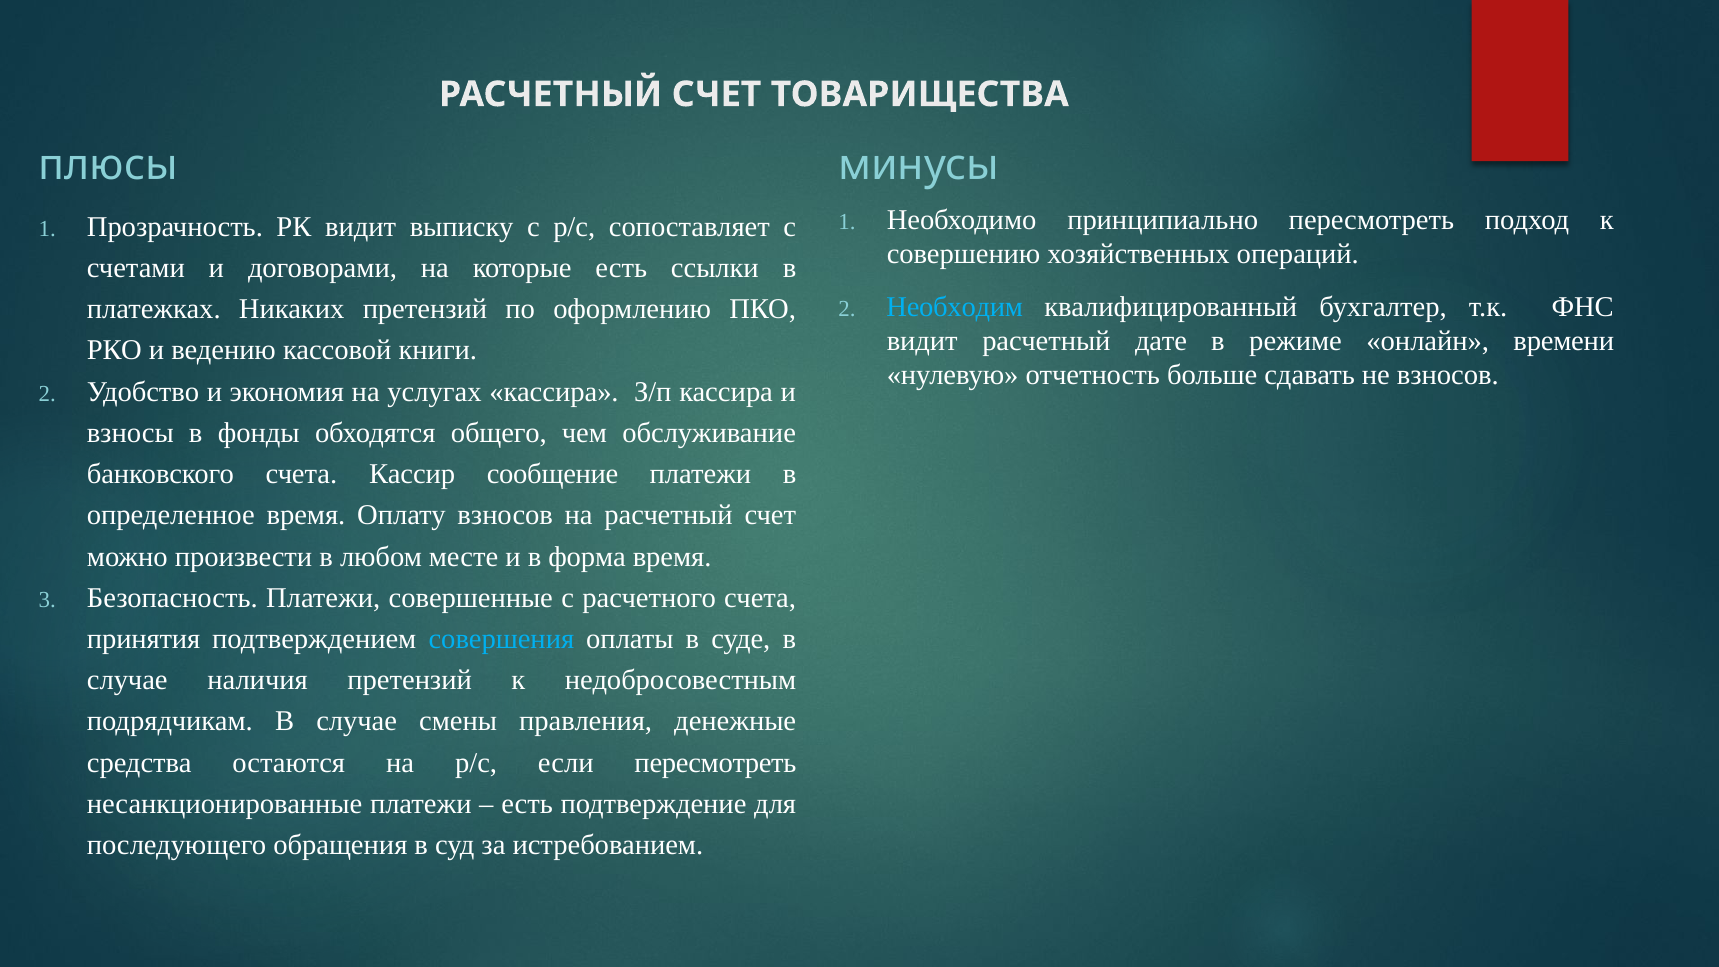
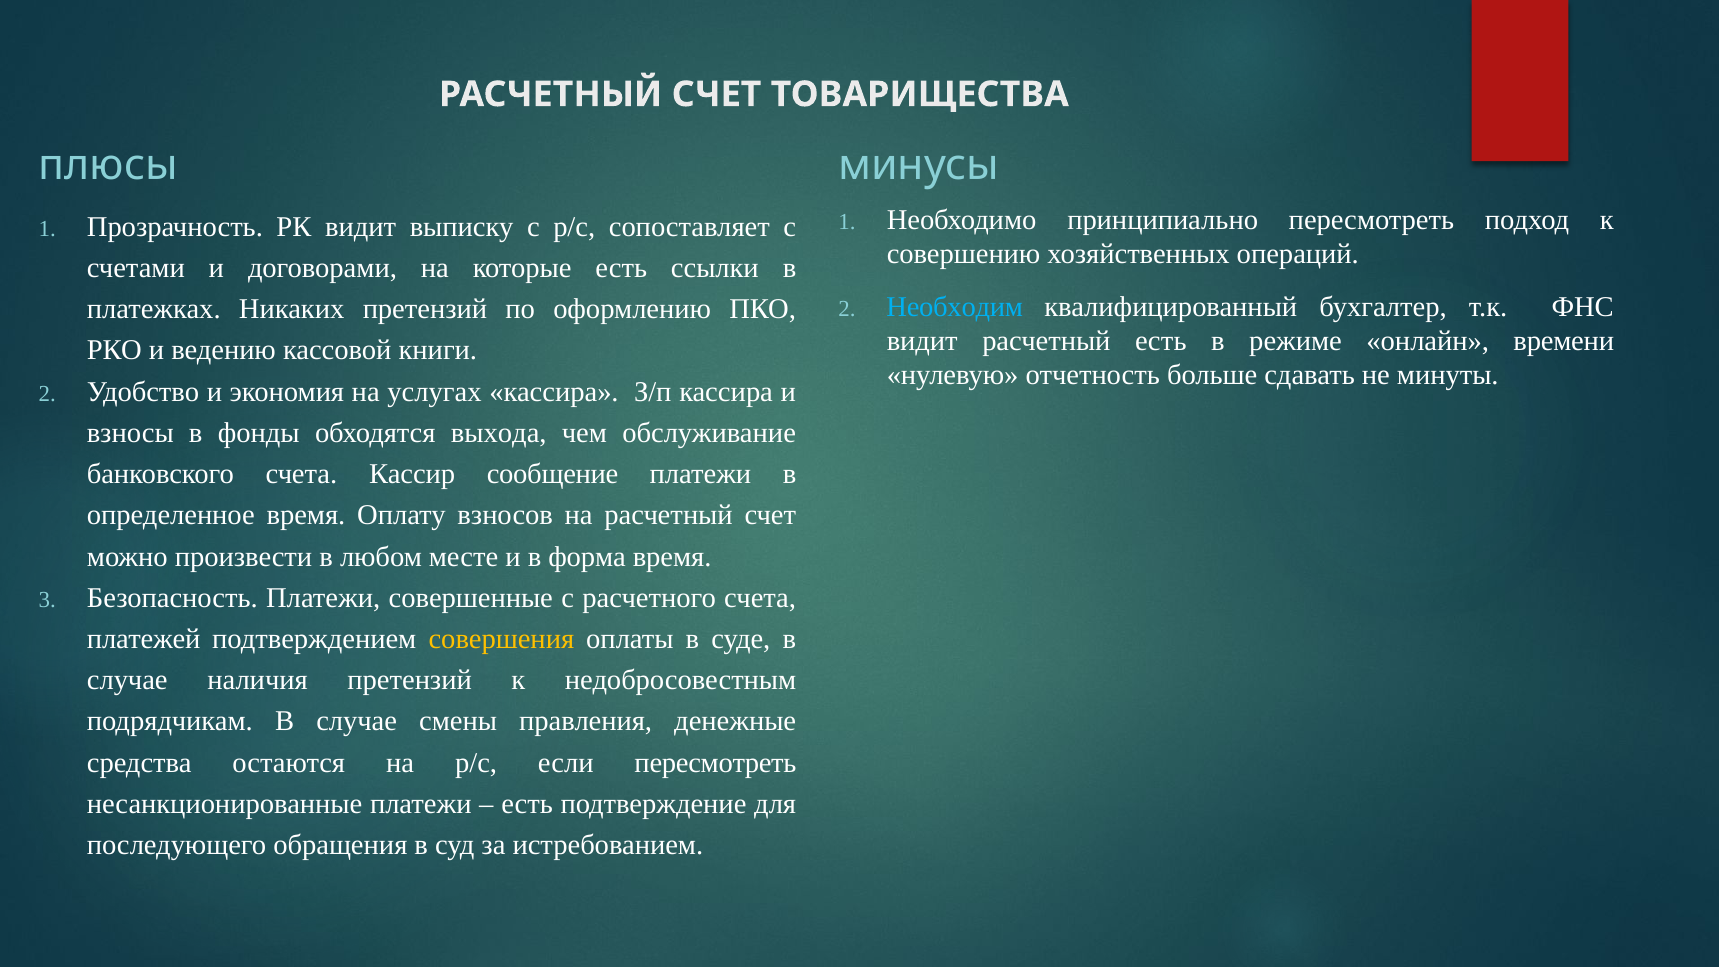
расчетный дате: дате -> есть (1161, 341)
не взносов: взносов -> минуты (1448, 375)
общего: общего -> выхода (499, 433)
принятия: принятия -> платежей (144, 639)
совершения colour: light blue -> yellow (501, 639)
